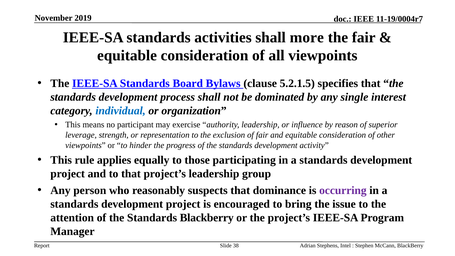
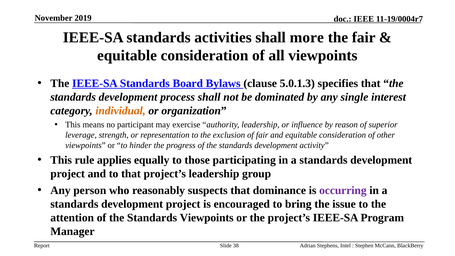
5.2.1.5: 5.2.1.5 -> 5.0.1.3 (297, 83)
individual colour: blue -> orange (121, 111)
Standards Blackberry: Blackberry -> Viewpoints (207, 218)
